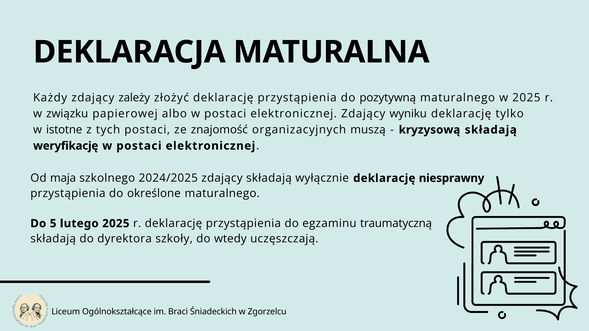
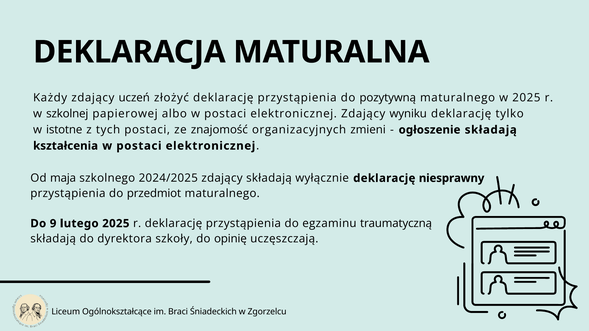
zależy: zależy -> uczeń (134, 98)
związku: związku -> szkolnej (67, 114)
muszą: muszą -> zmieni (368, 130)
kryzysową: kryzysową -> ogłoszenie (430, 130)
weryfikację: weryfikację -> kształcenia (66, 146)
określone: określone -> przedmiot (154, 193)
5: 5 -> 9 (53, 224)
wtedy: wtedy -> opinię (230, 239)
